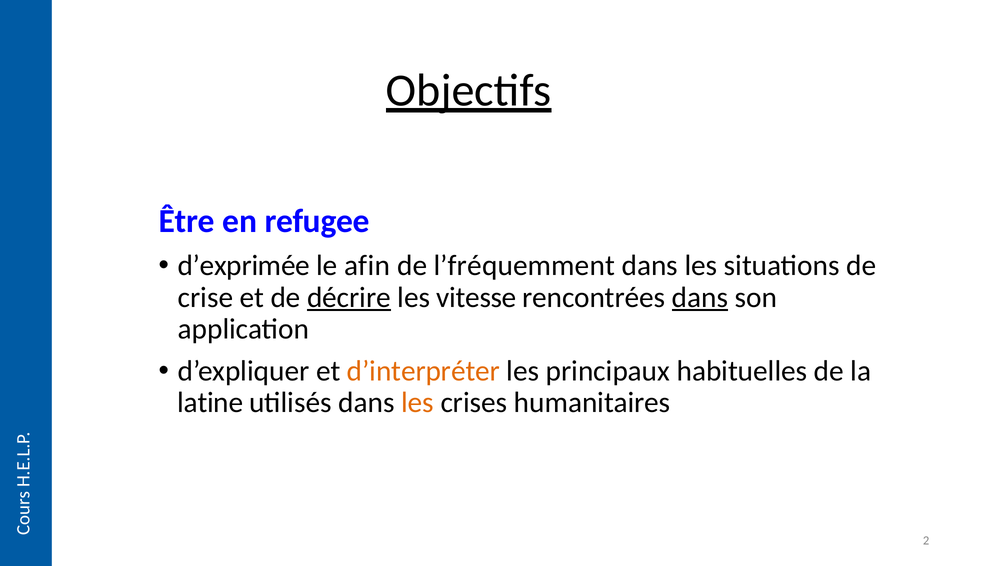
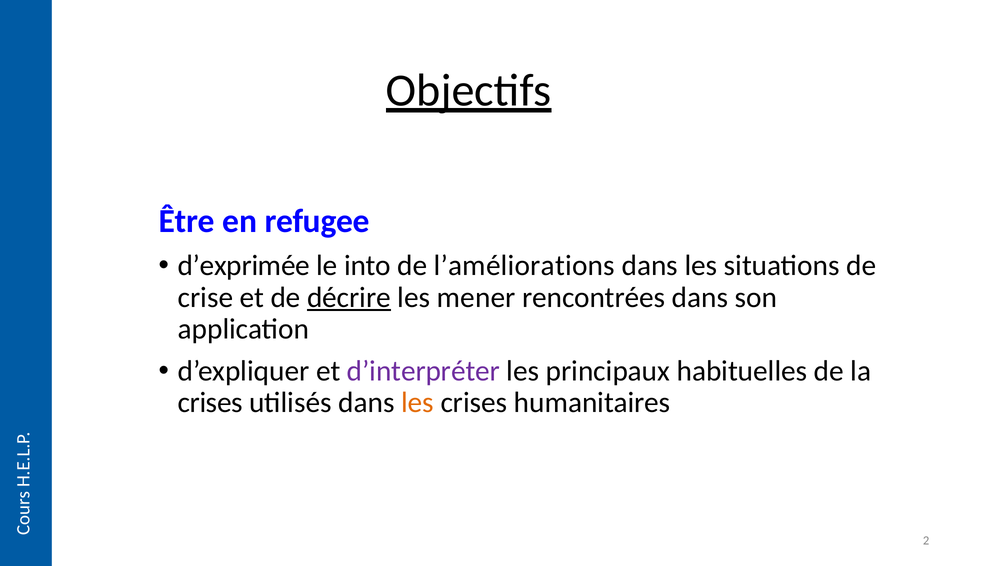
afin: afin -> into (367, 266)
l’fréquemment: l’fréquemment -> l’améliorations (524, 266)
vitesse: vitesse -> mener (476, 297)
dans underline: present -> none (700, 297)
d’interpréter colour: orange -> purple (423, 371)
latine: latine -> crises (210, 403)
